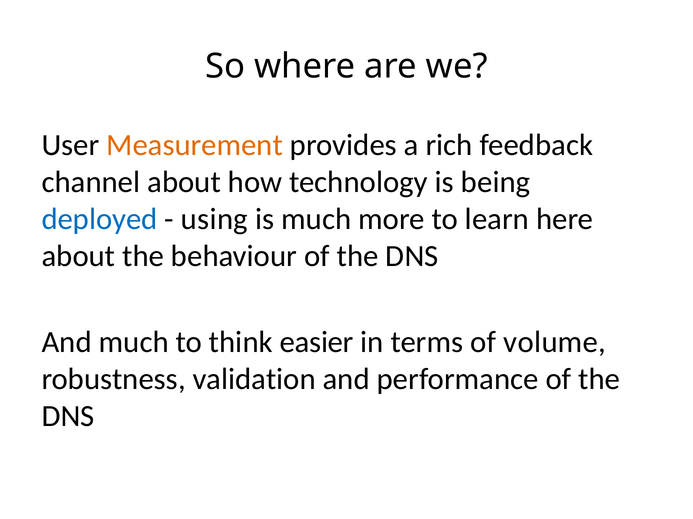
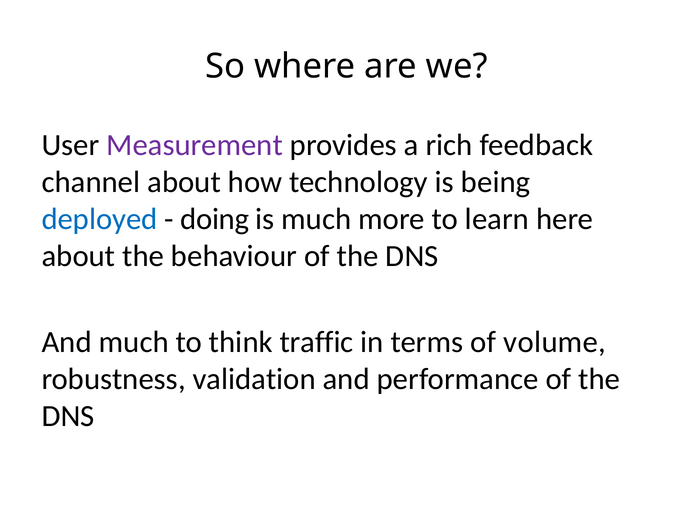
Measurement colour: orange -> purple (195, 145)
using: using -> doing (215, 219)
easier: easier -> traffic (317, 343)
